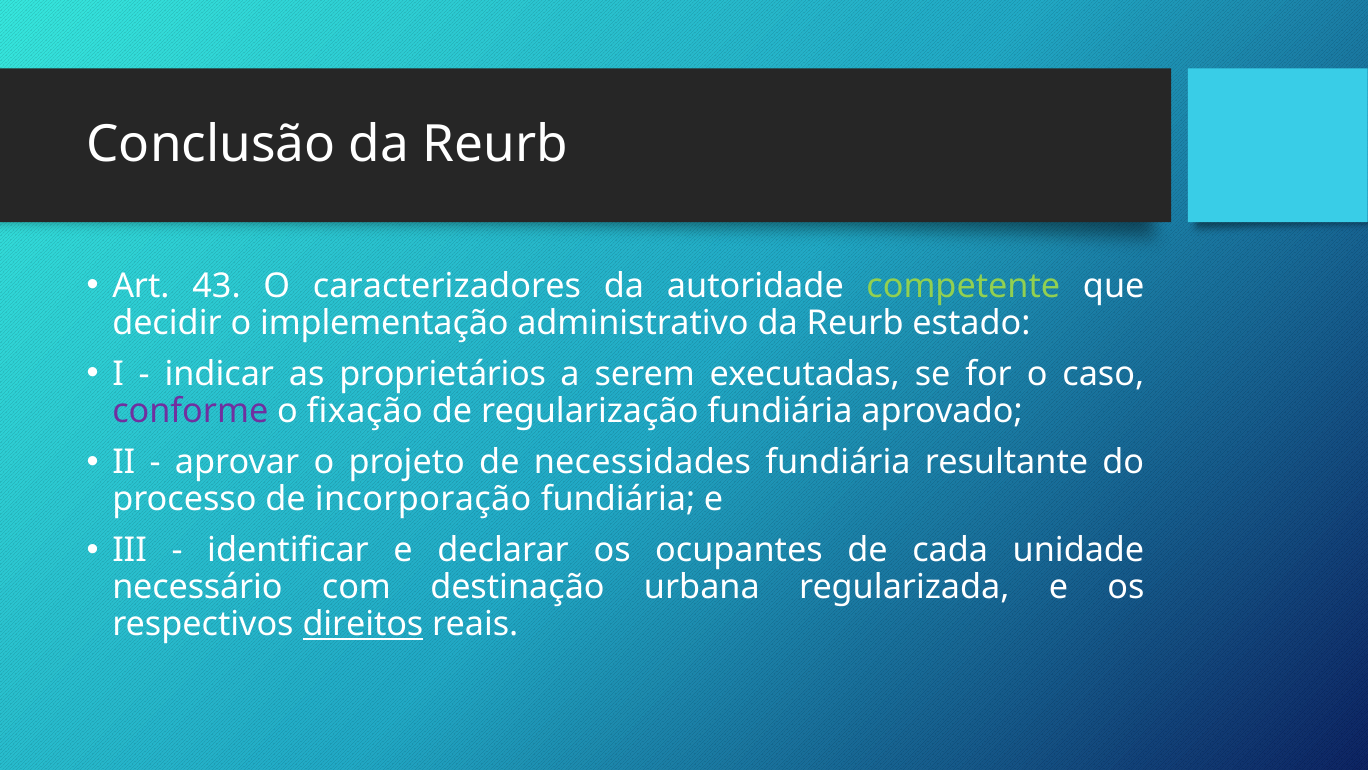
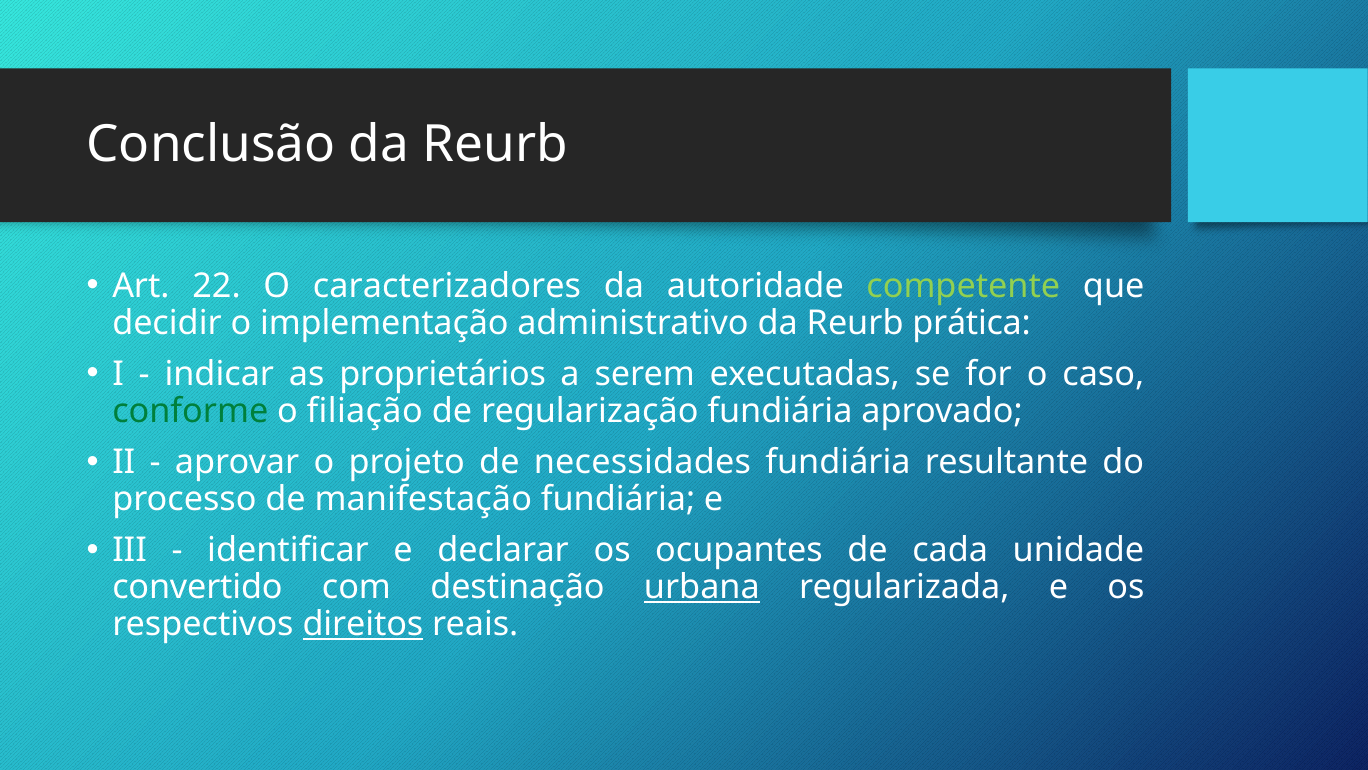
43: 43 -> 22 (217, 286)
estado: estado -> prática (972, 323)
conforme colour: purple -> green (190, 411)
fixação: fixação -> filiação (365, 411)
incorporação: incorporação -> manifestação (423, 499)
necessário: necessário -> convertido (197, 587)
urbana underline: none -> present (702, 587)
